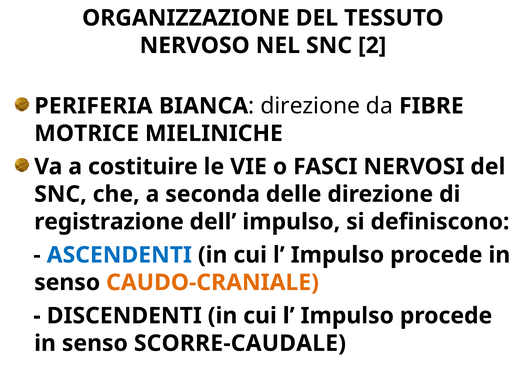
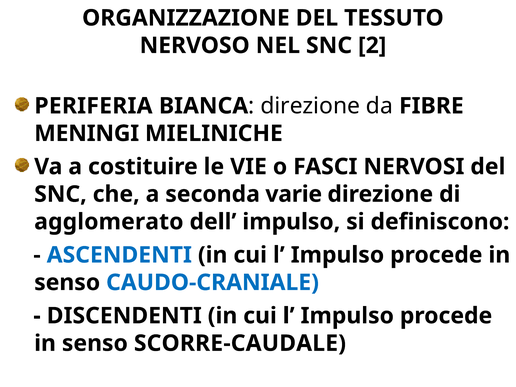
MOTRICE: MOTRICE -> MENINGI (87, 133)
delle: delle -> varie (294, 194)
registrazione: registrazione -> agglomerato (109, 222)
CAUDO-CRANIALE colour: orange -> blue (213, 283)
